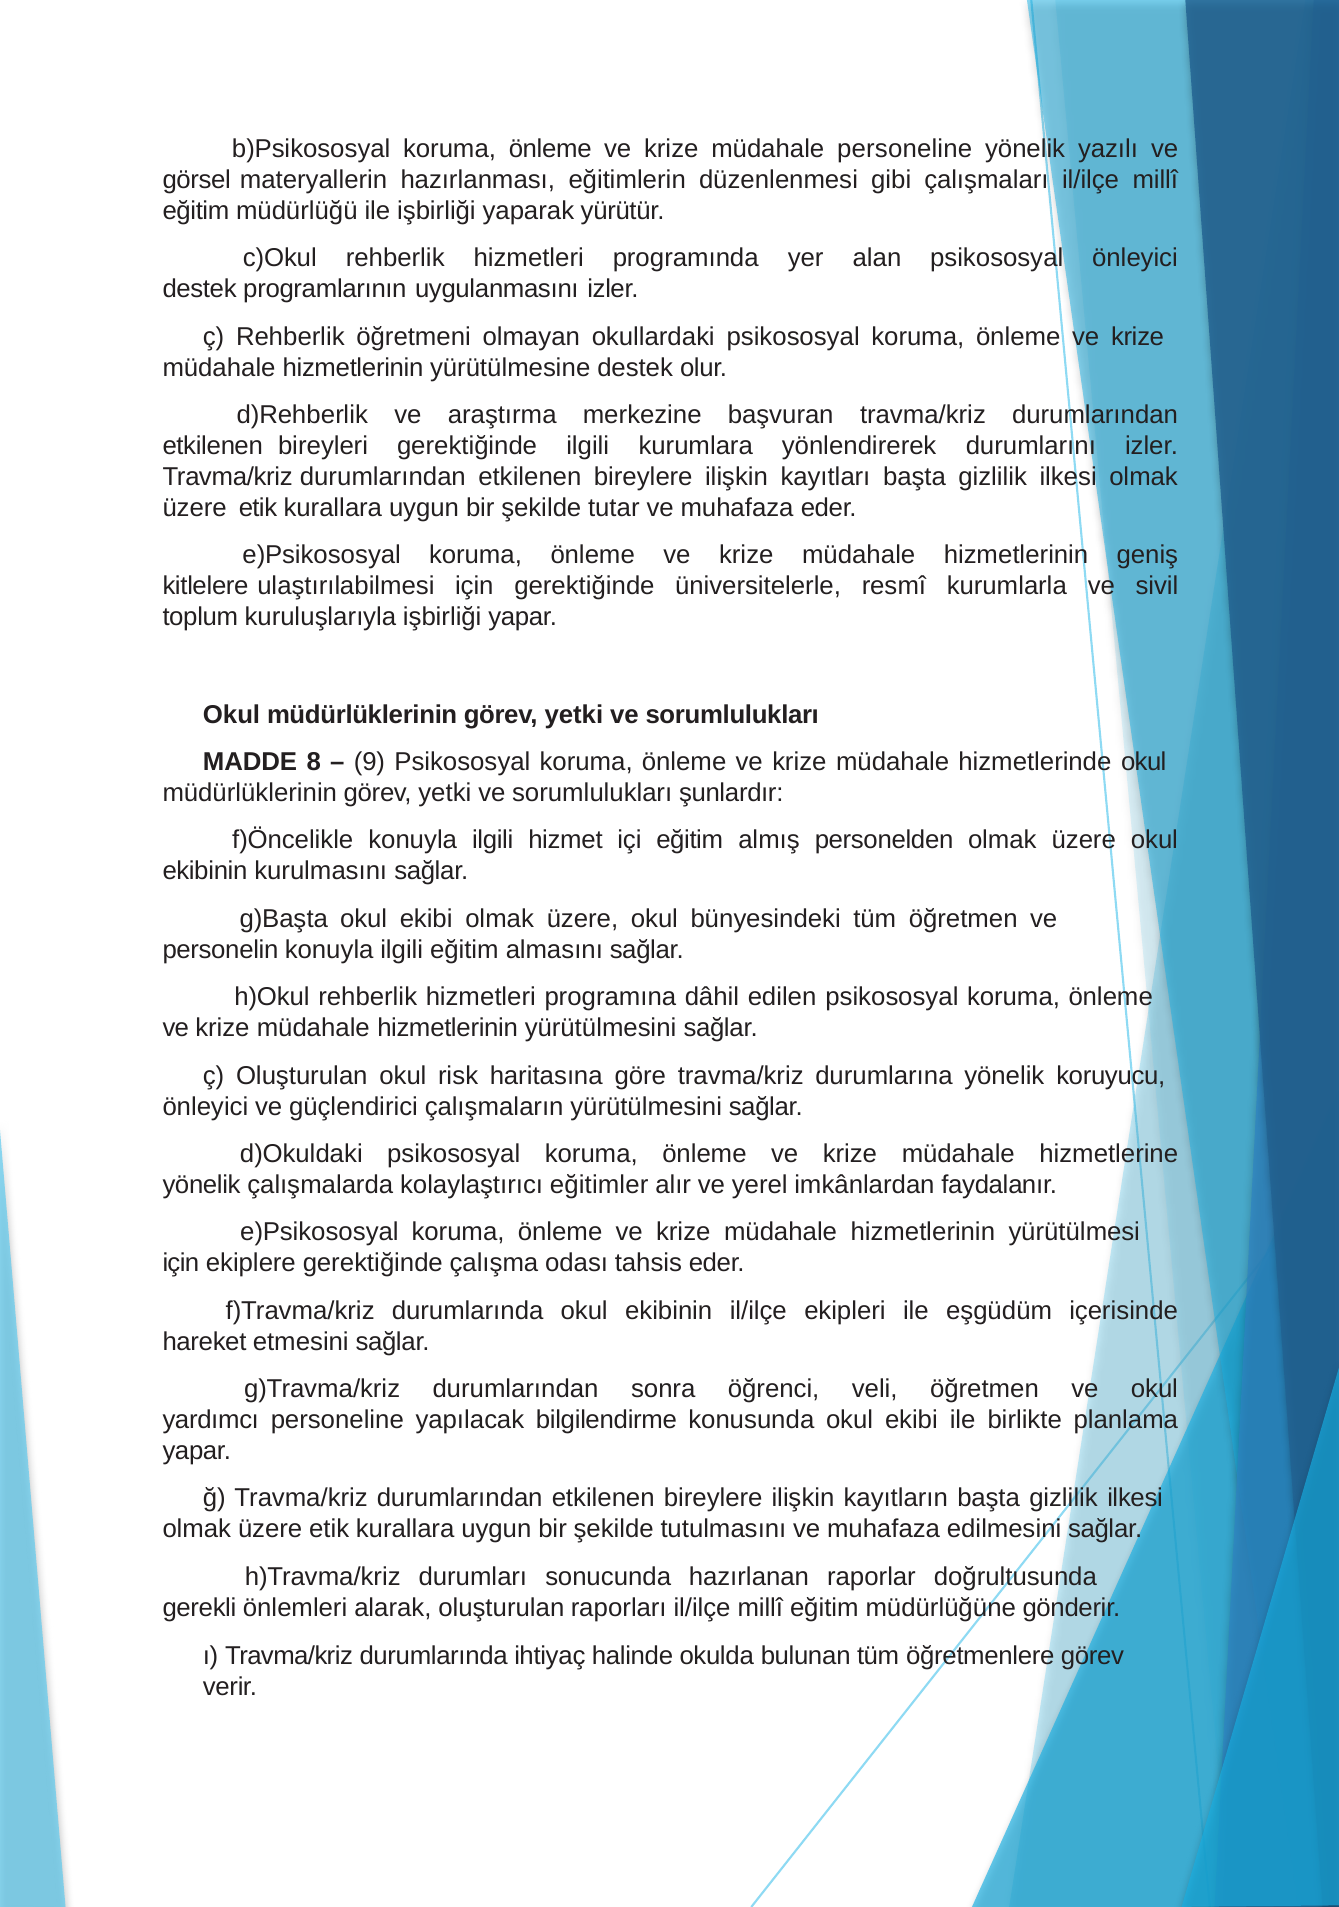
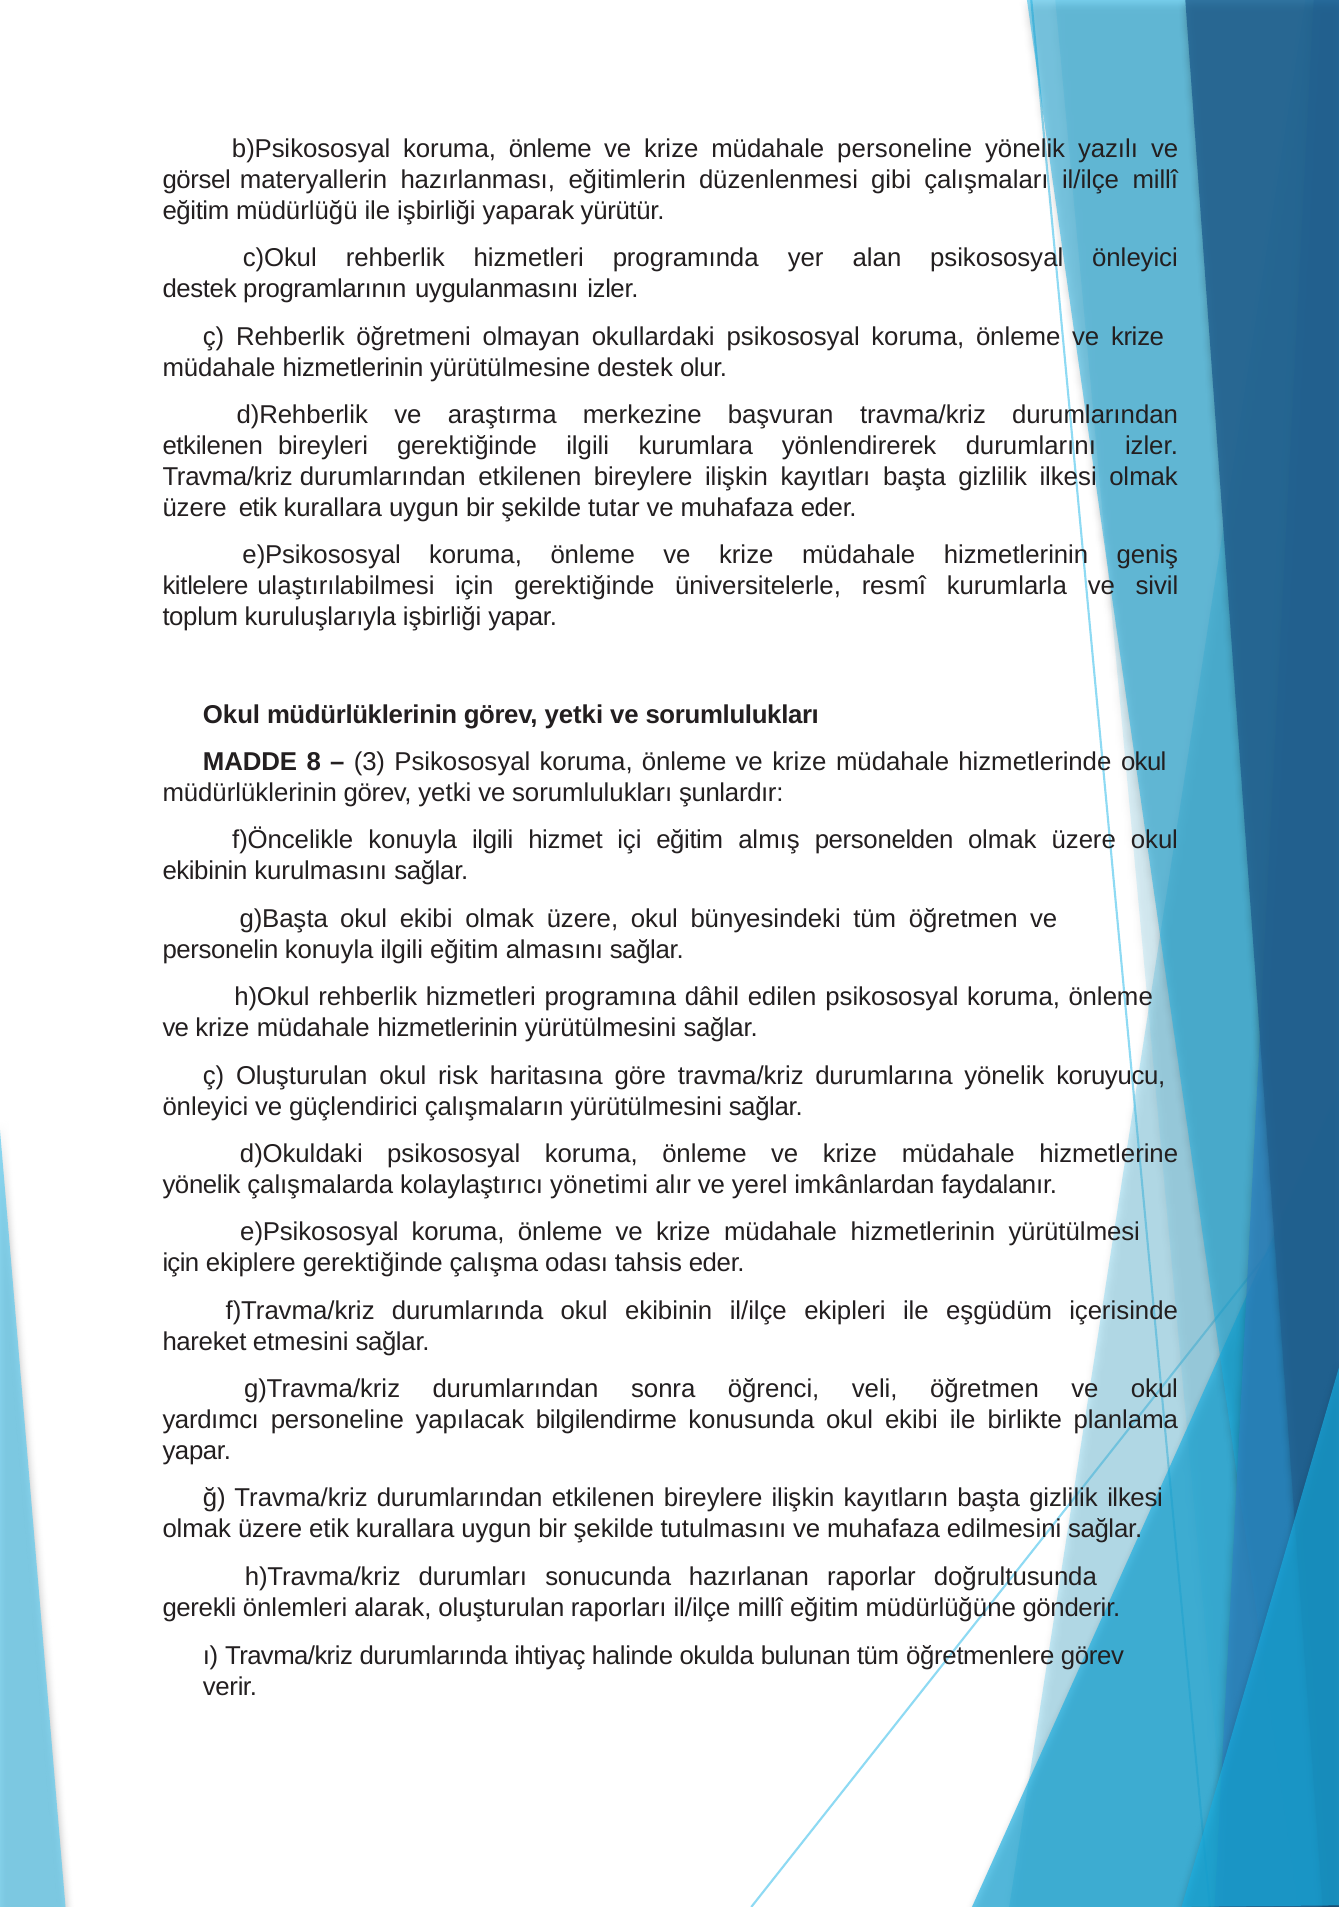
9: 9 -> 3 (369, 762)
eğitimler: eğitimler -> yönetimi (599, 1185)
